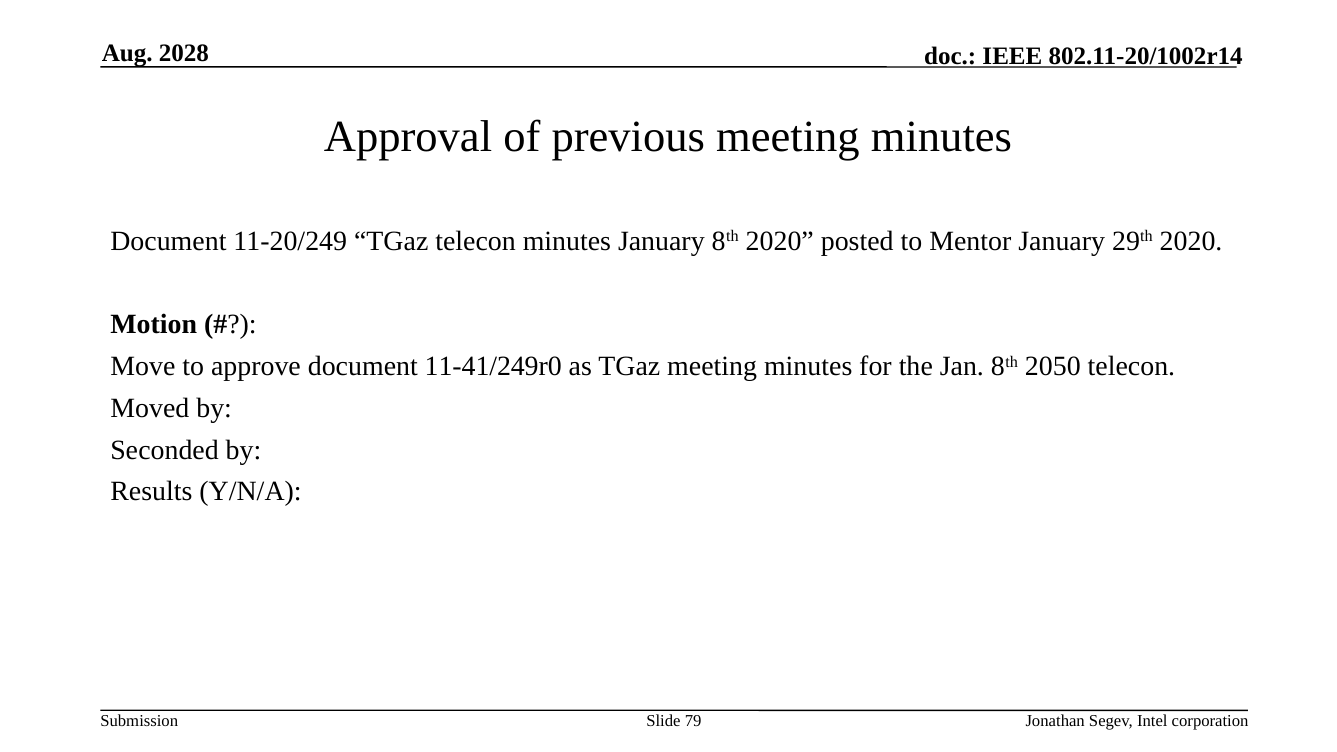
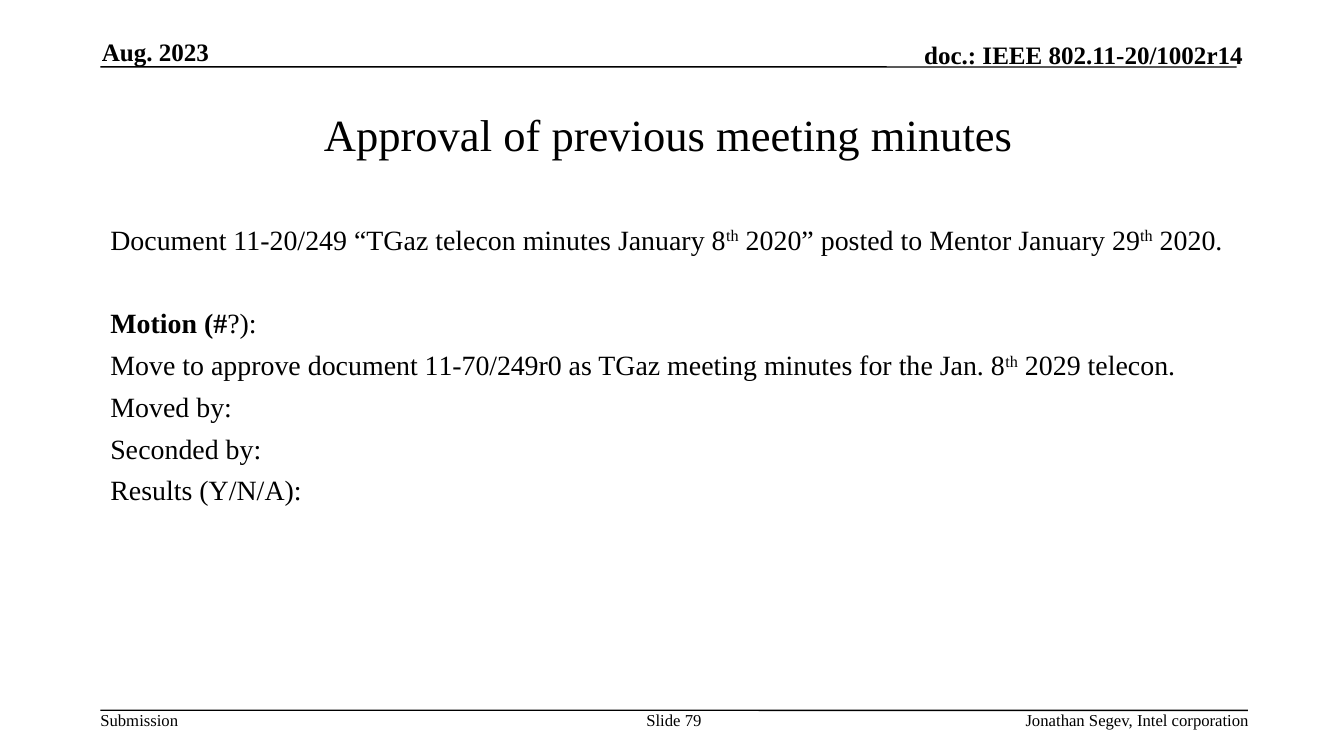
2028: 2028 -> 2023 (184, 53)
11-41/249r0: 11-41/249r0 -> 11-70/249r0 (493, 366)
2050: 2050 -> 2029 (1053, 366)
